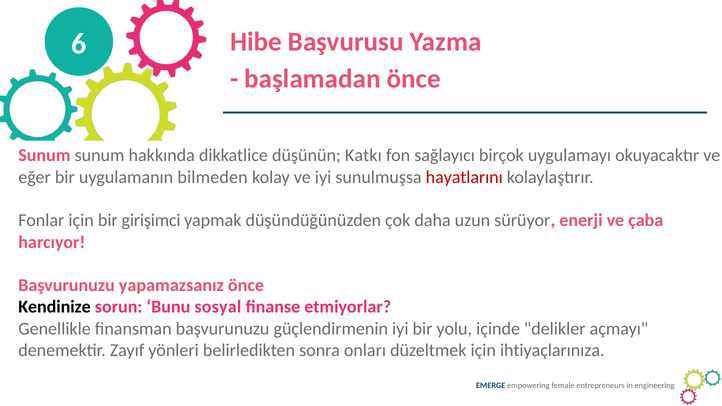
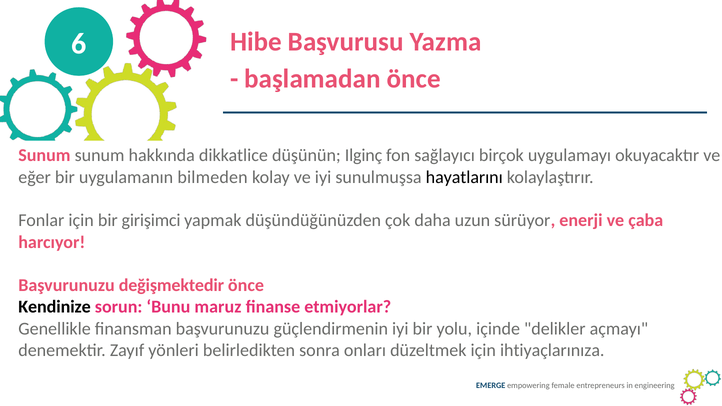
Katkı: Katkı -> Ilginç (364, 156)
hayatlarını colour: red -> black (464, 177)
yapamazsanız: yapamazsanız -> değişmektedir (171, 285)
sosyal: sosyal -> maruz (218, 307)
